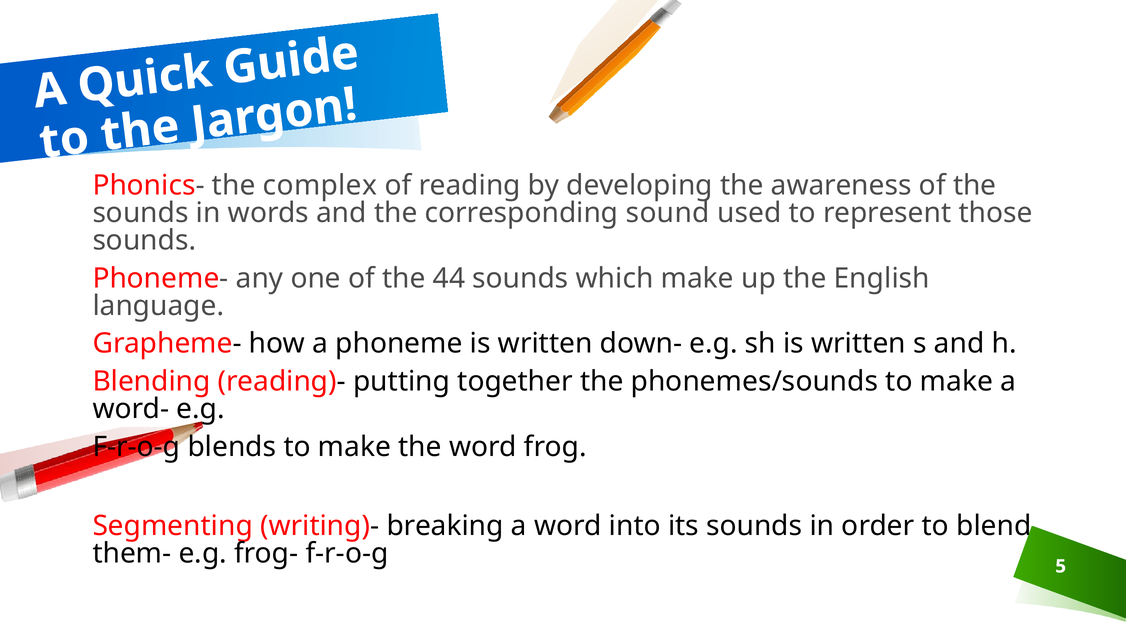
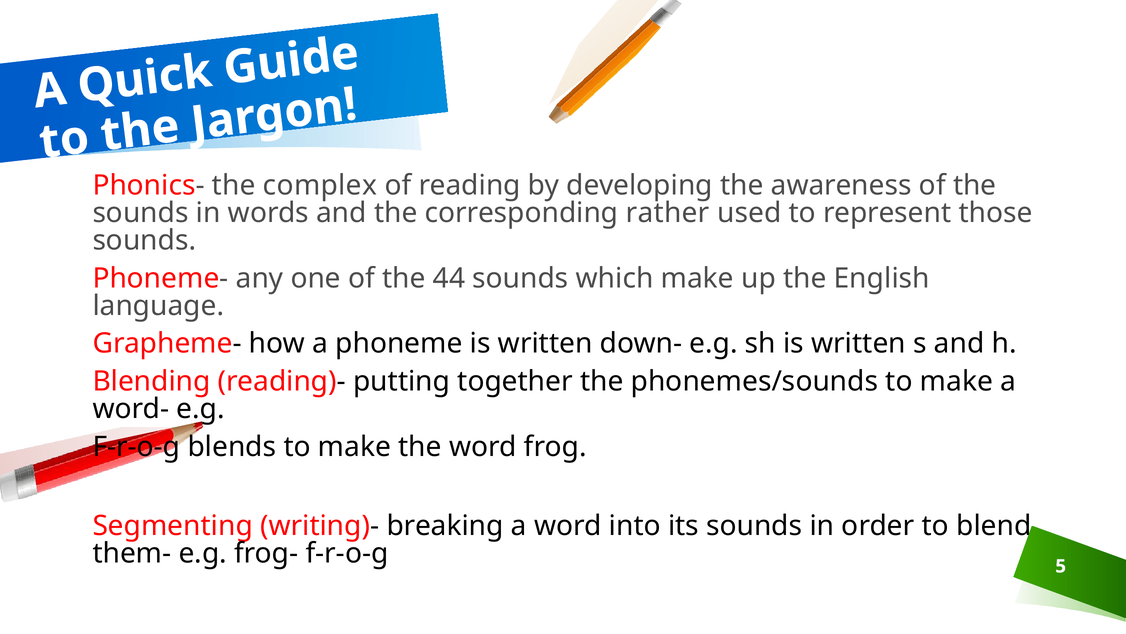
sound: sound -> rather (668, 213)
